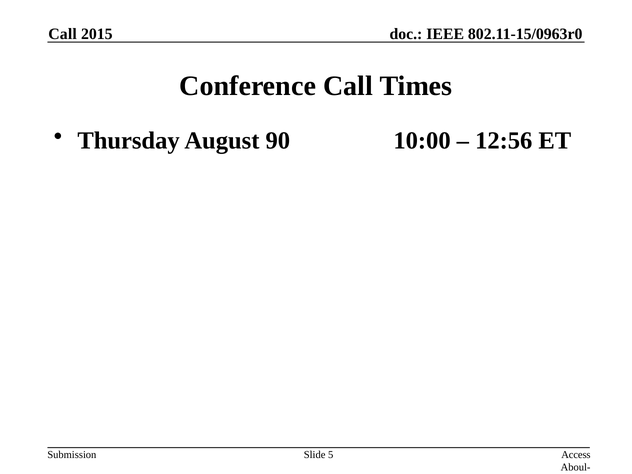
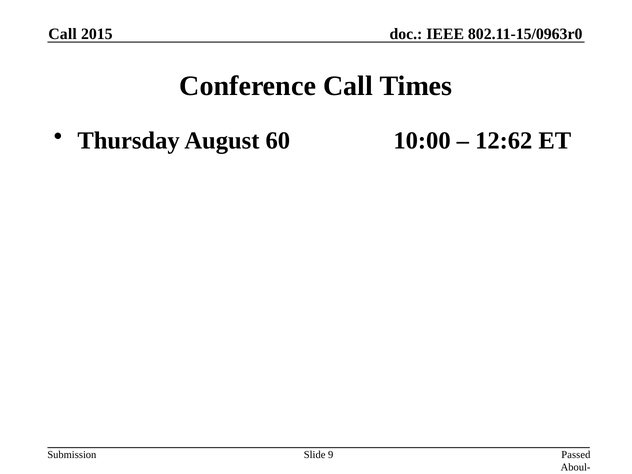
90: 90 -> 60 (278, 141)
12:56: 12:56 -> 12:62 (504, 141)
5: 5 -> 9 (331, 455)
Access: Access -> Passed (576, 455)
